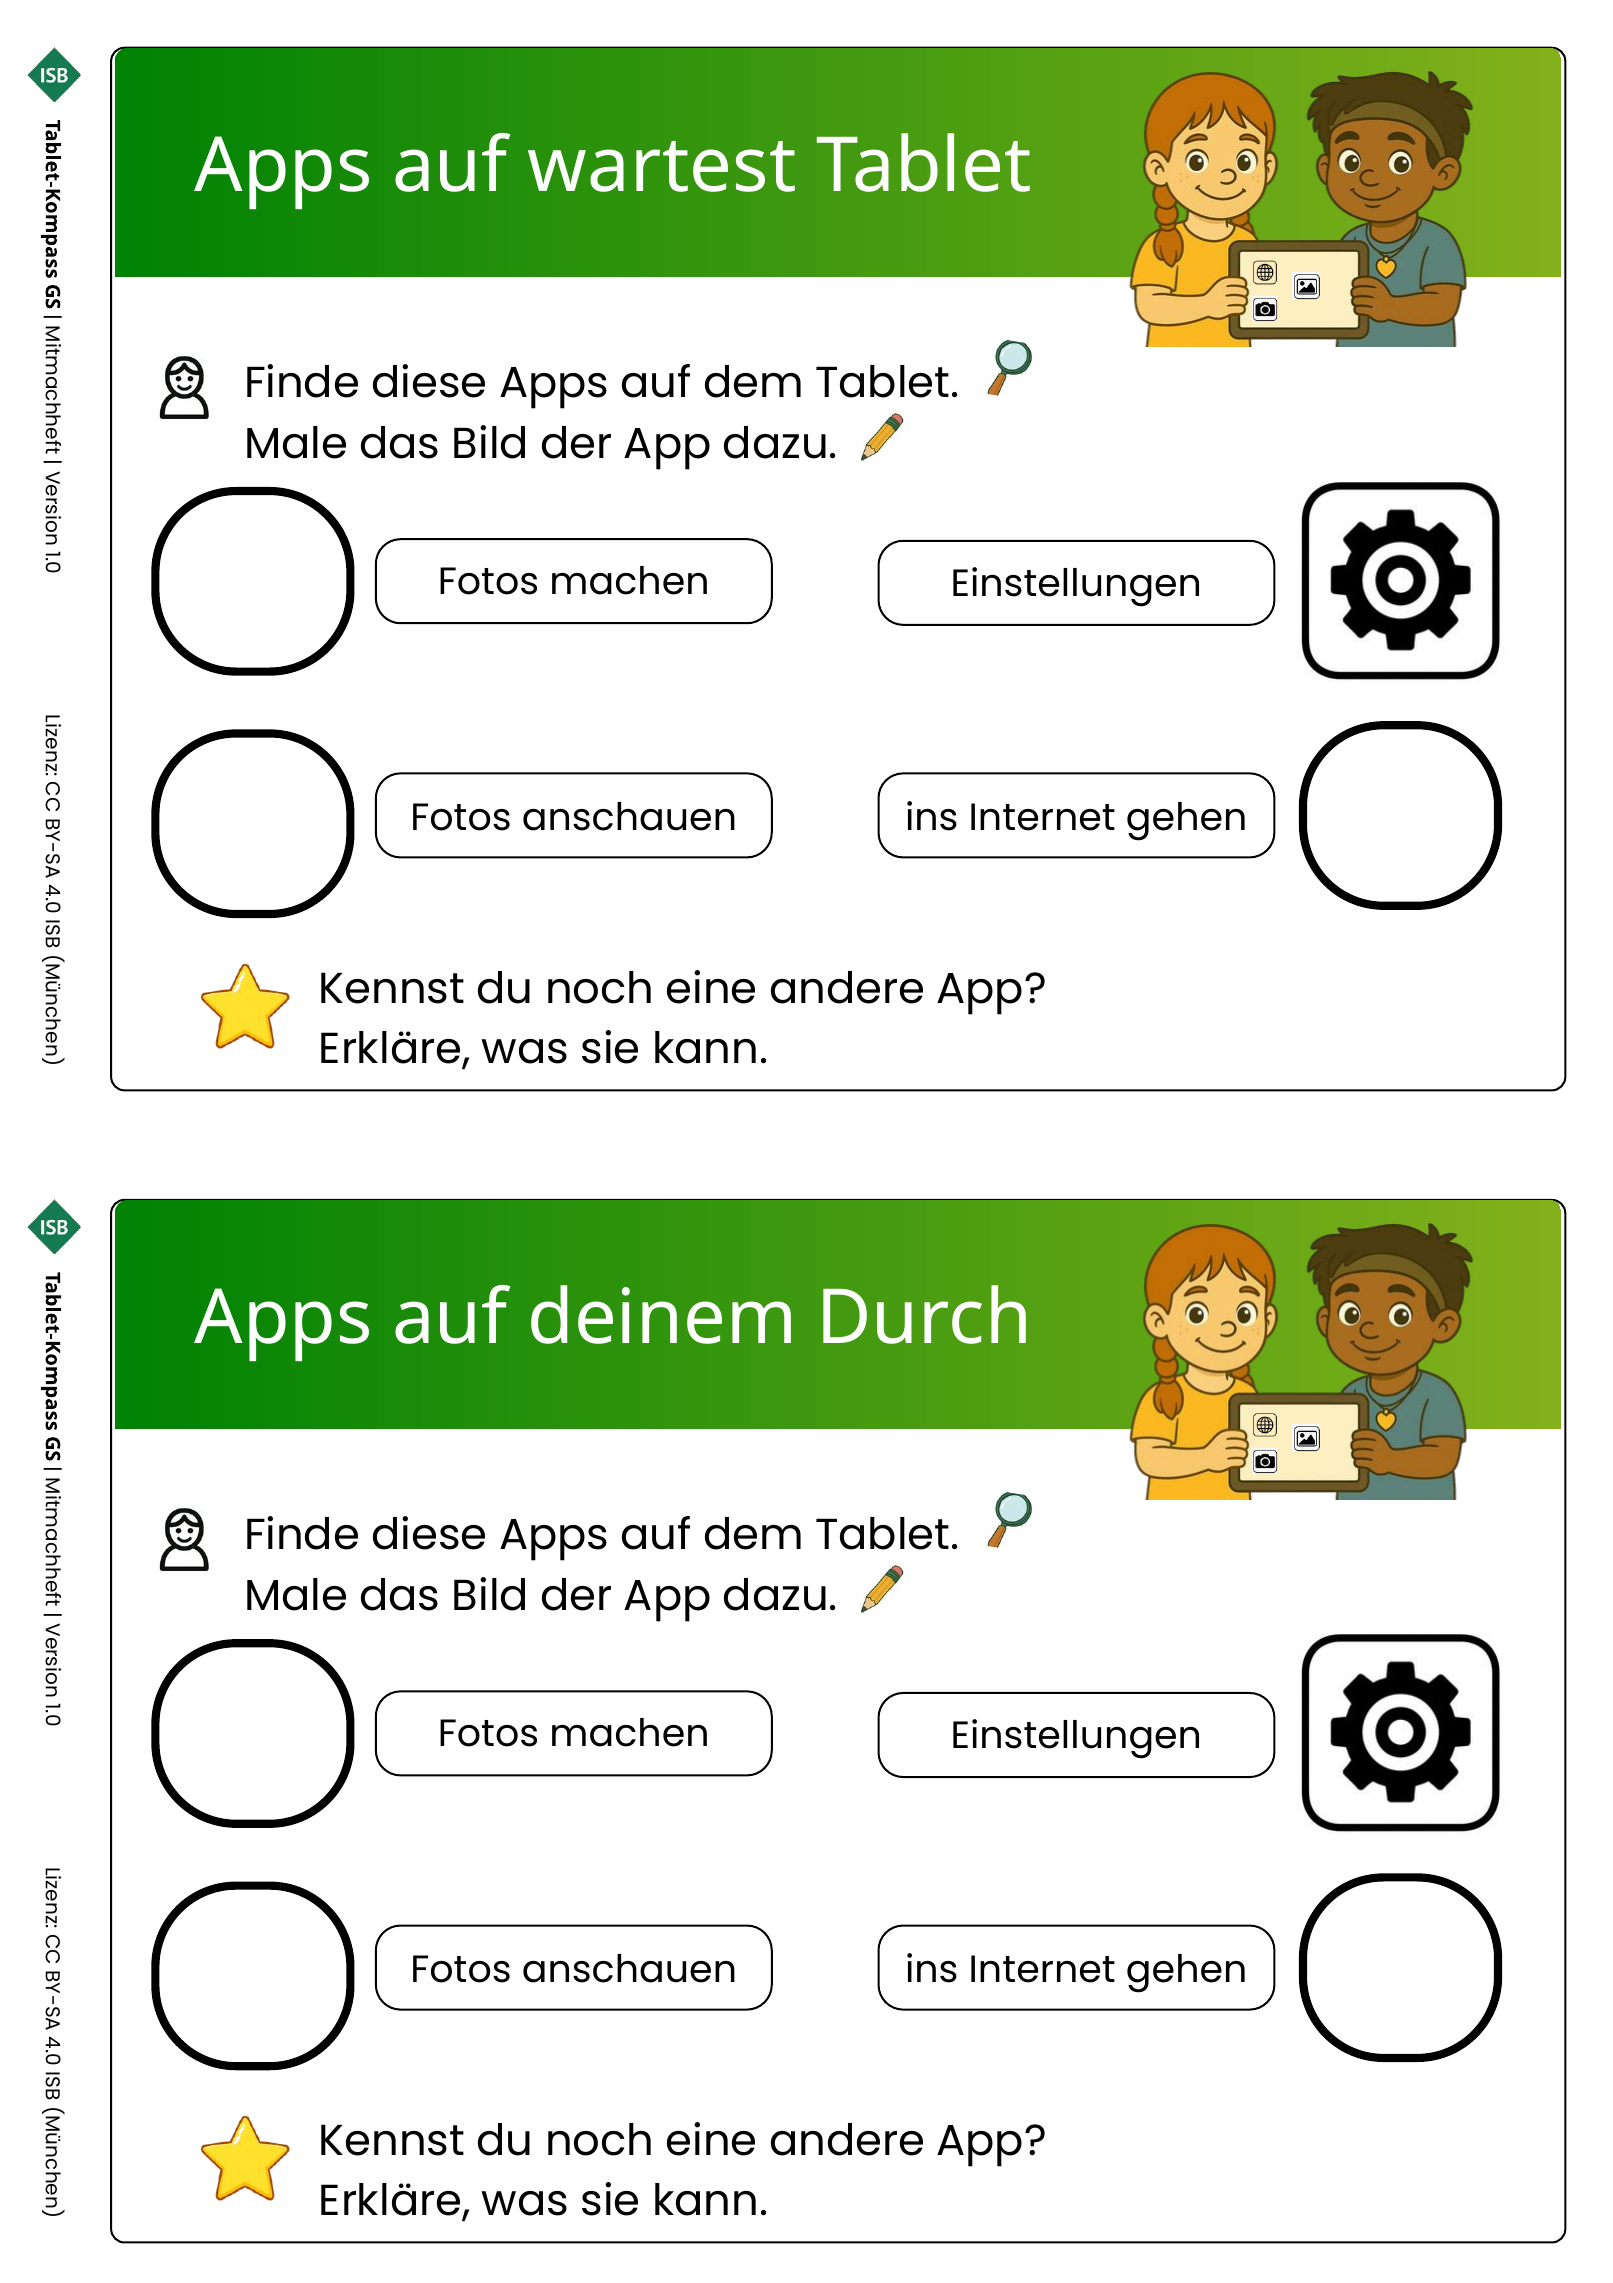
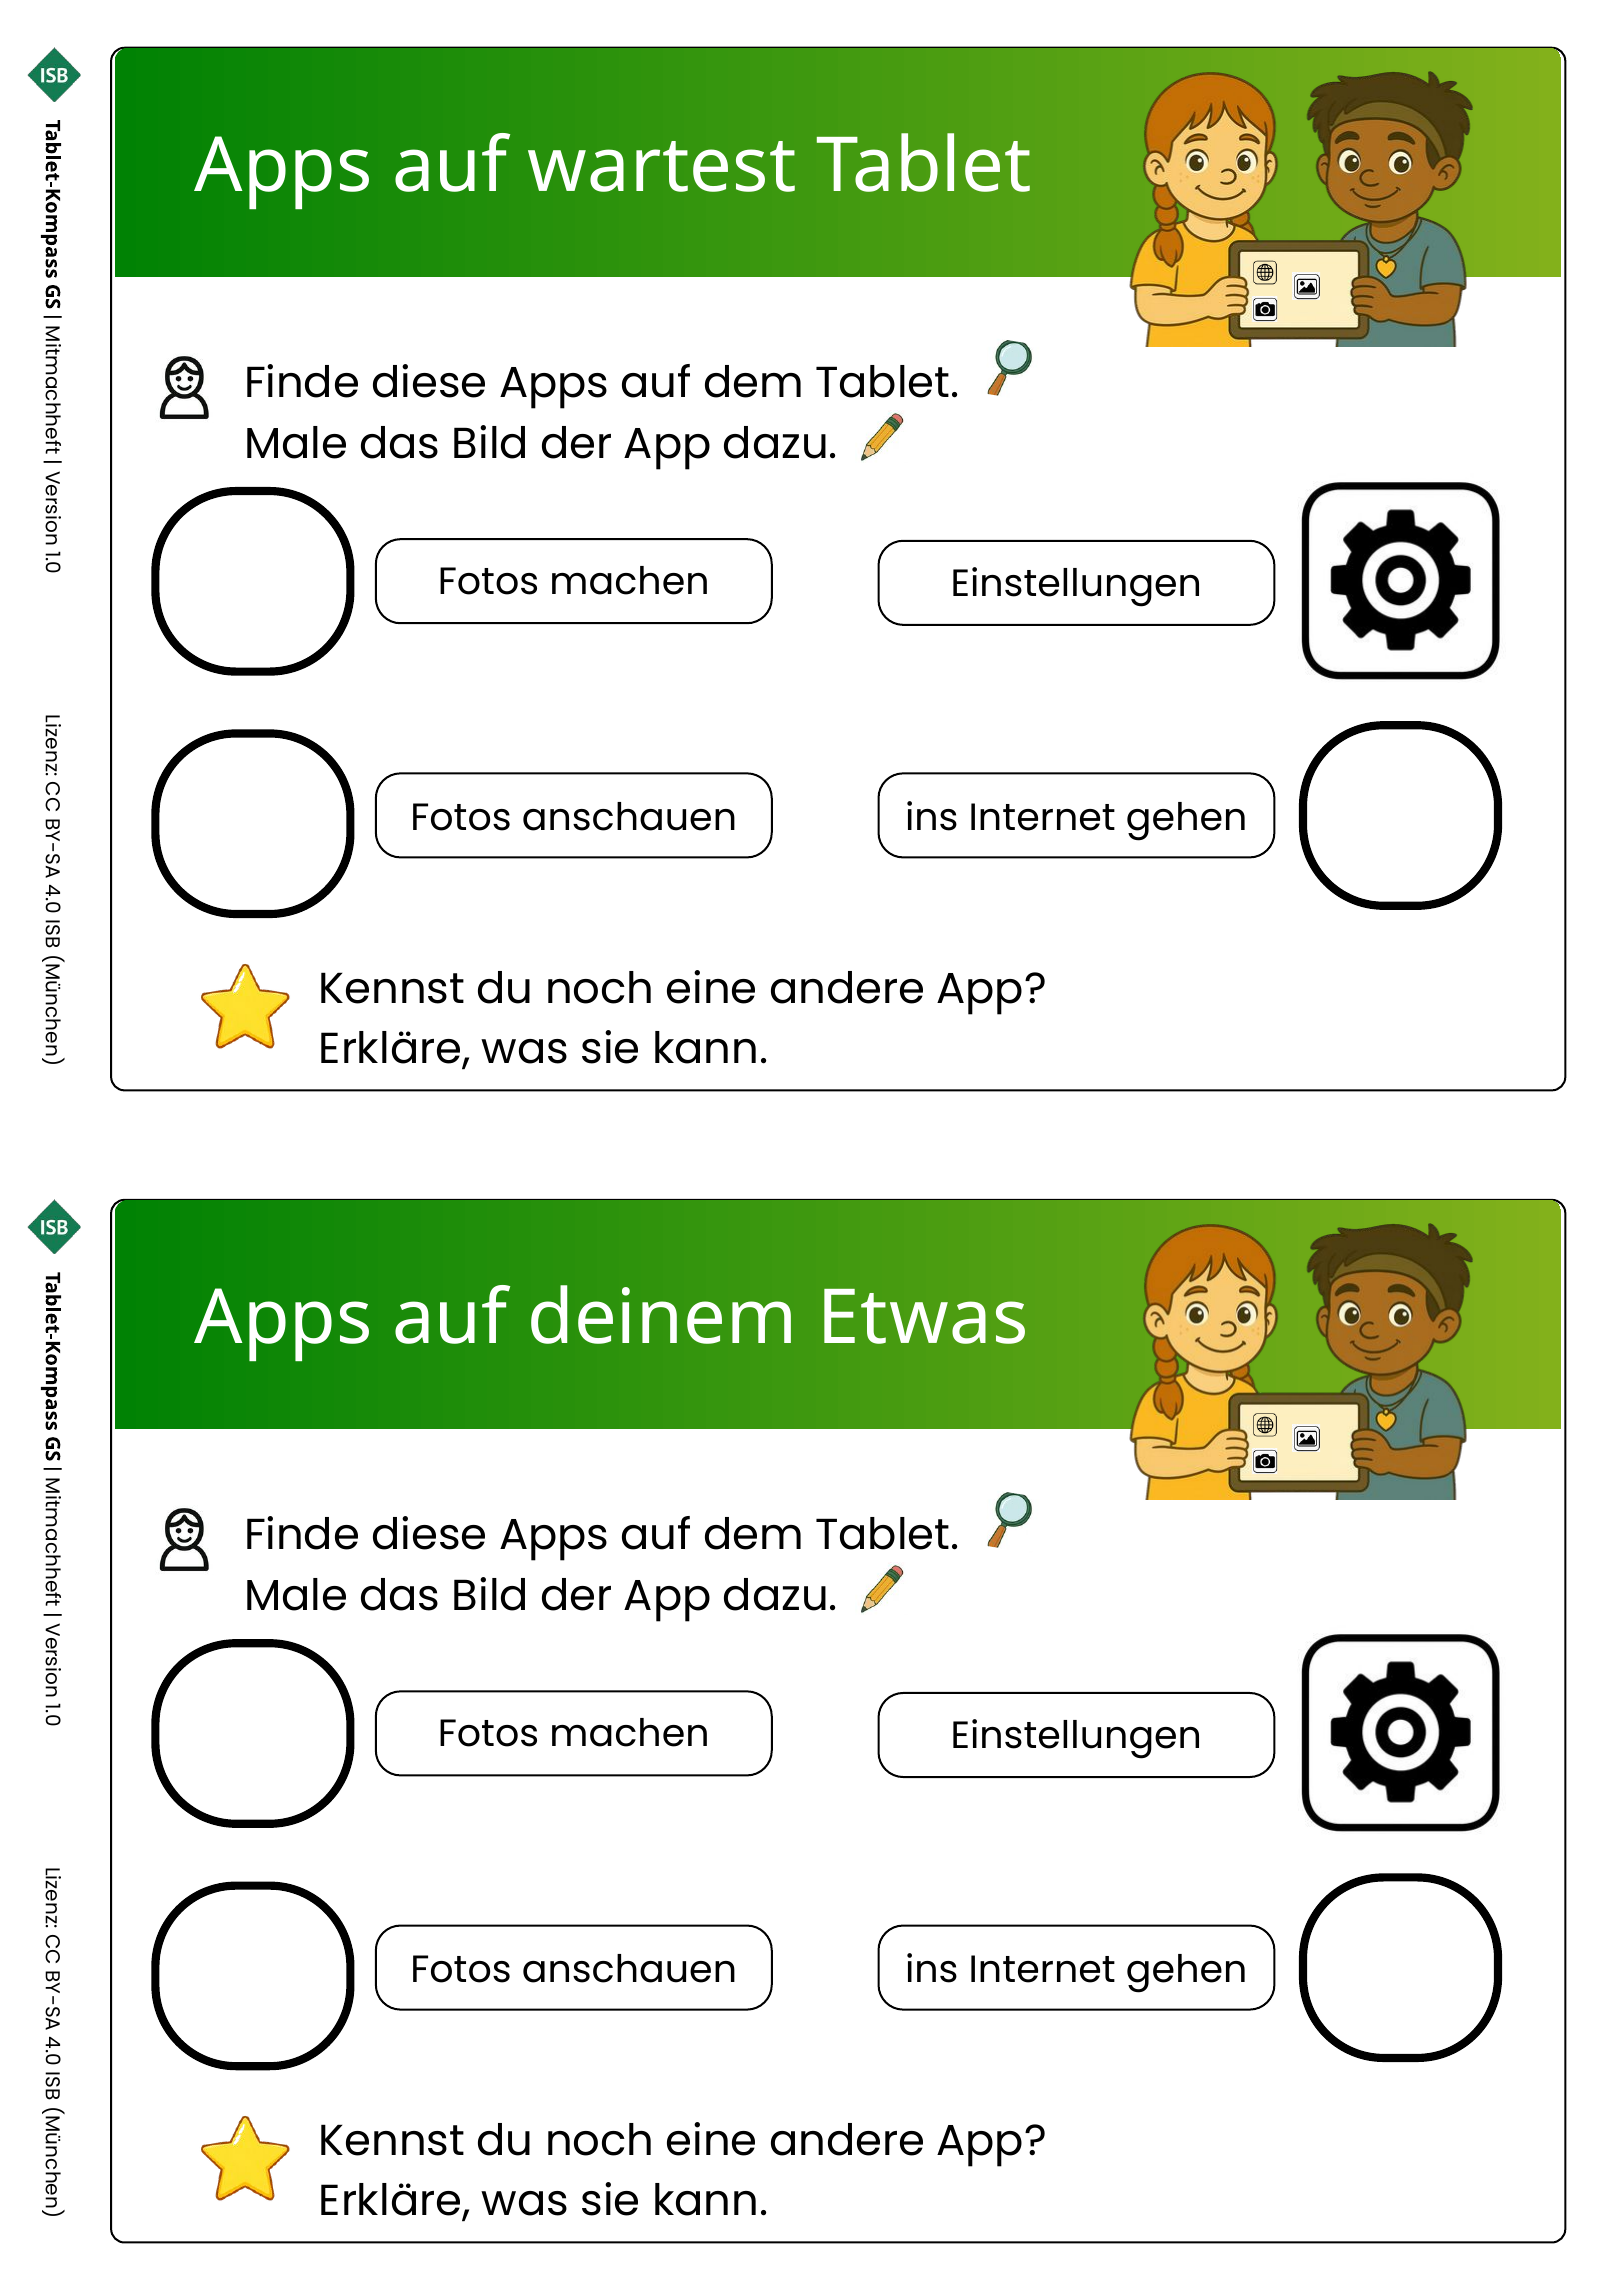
Durch: Durch -> Etwas (924, 1318)
